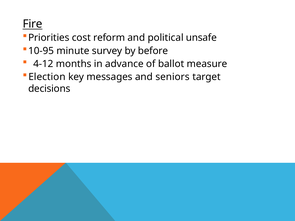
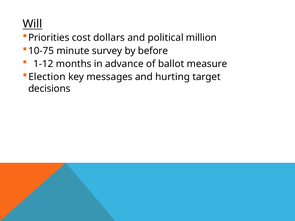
Fire: Fire -> Will (32, 24)
reform: reform -> dollars (109, 38)
unsafe: unsafe -> million (201, 38)
10-95: 10-95 -> 10-75 (41, 51)
4-12: 4-12 -> 1-12 (43, 64)
seniors: seniors -> hurting (173, 77)
